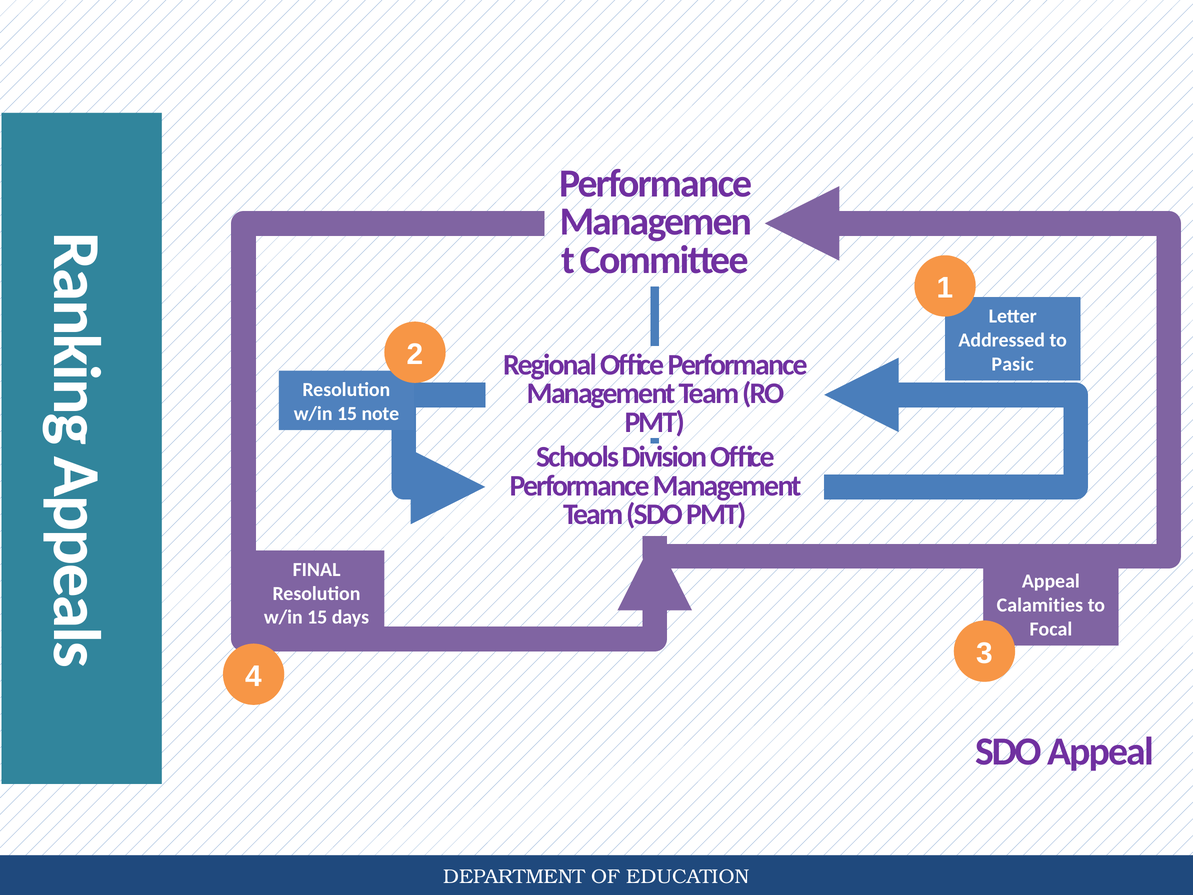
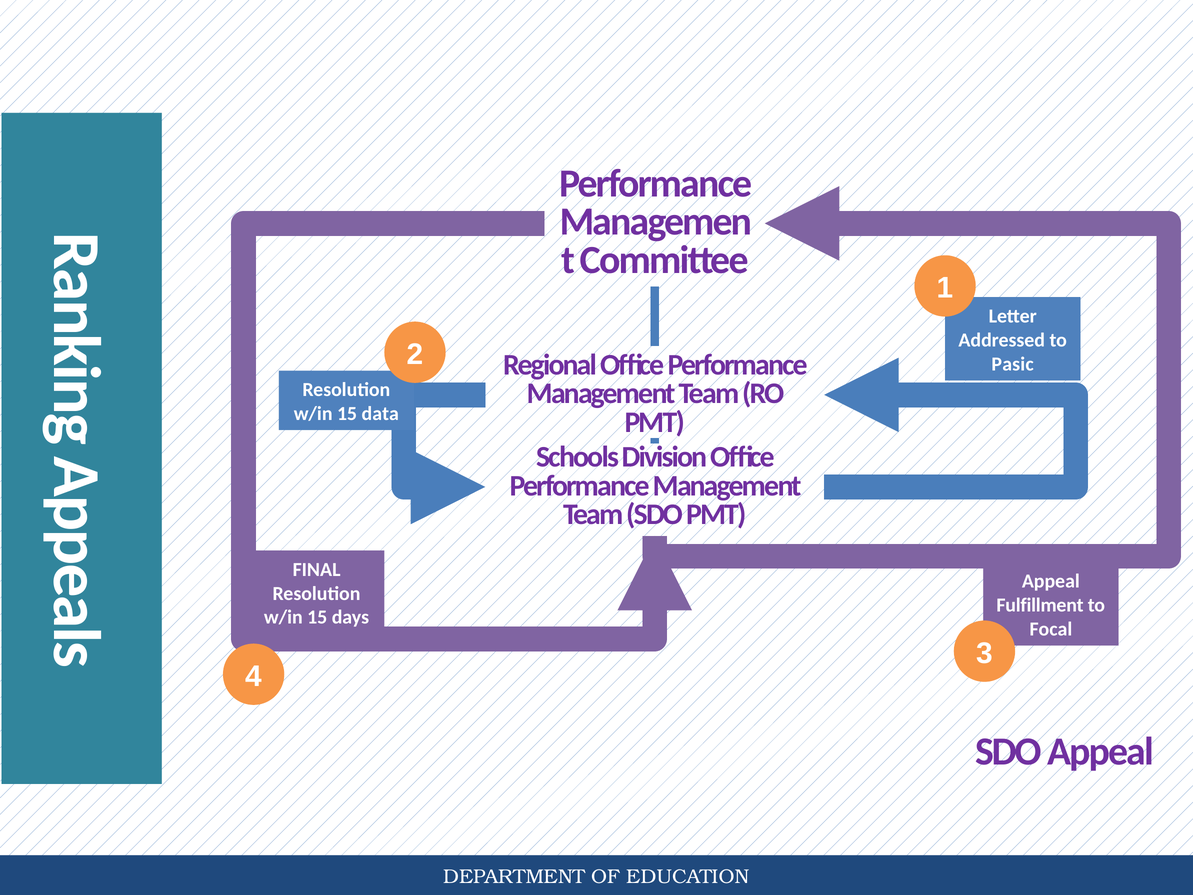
note: note -> data (380, 414)
Calamities: Calamities -> Fulfillment (1040, 605)
